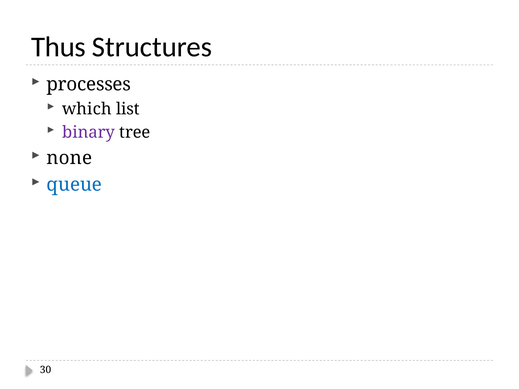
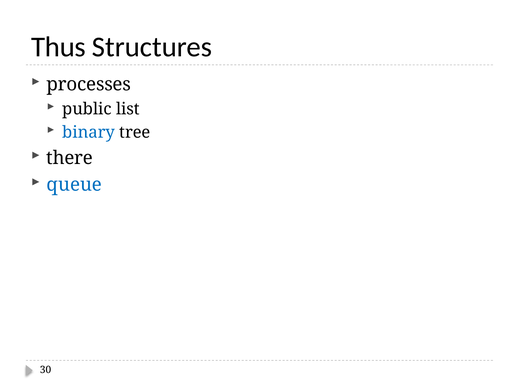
which: which -> public (87, 109)
binary colour: purple -> blue (89, 132)
none: none -> there (70, 158)
